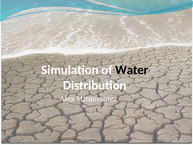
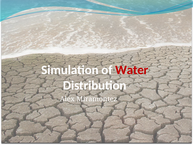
Water colour: black -> red (132, 70)
